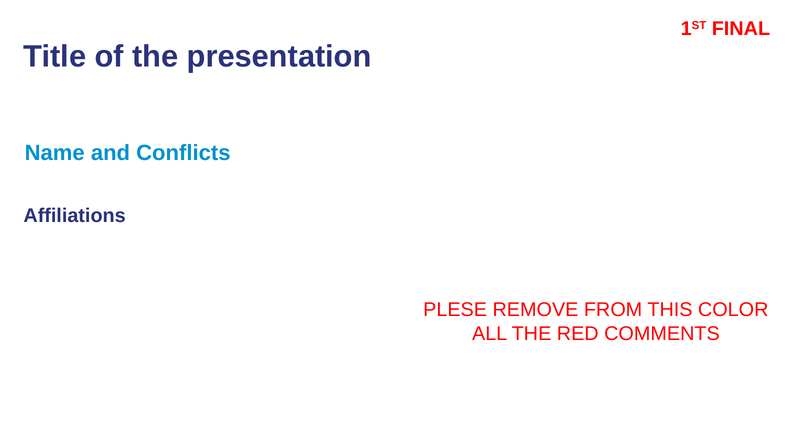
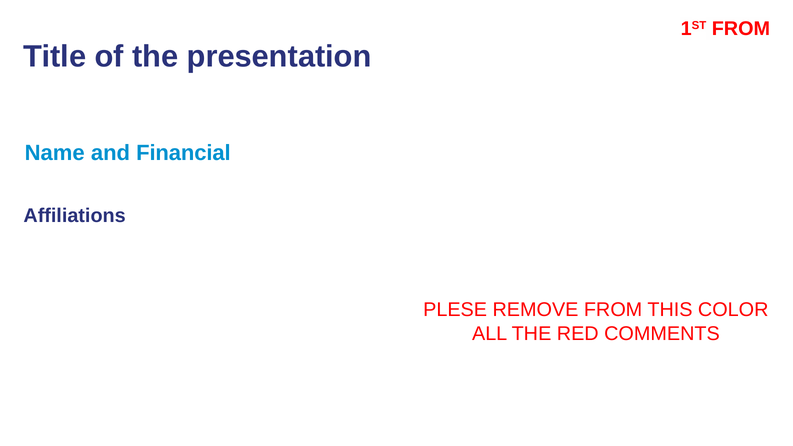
1ST FINAL: FINAL -> FROM (741, 29)
Conflicts: Conflicts -> Financial (183, 153)
